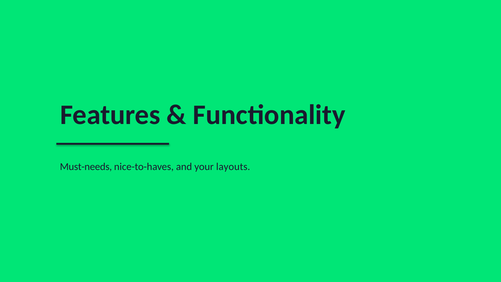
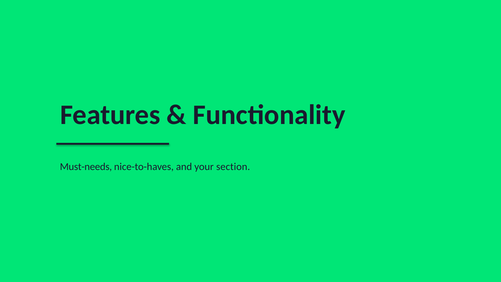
layouts: layouts -> section (233, 167)
